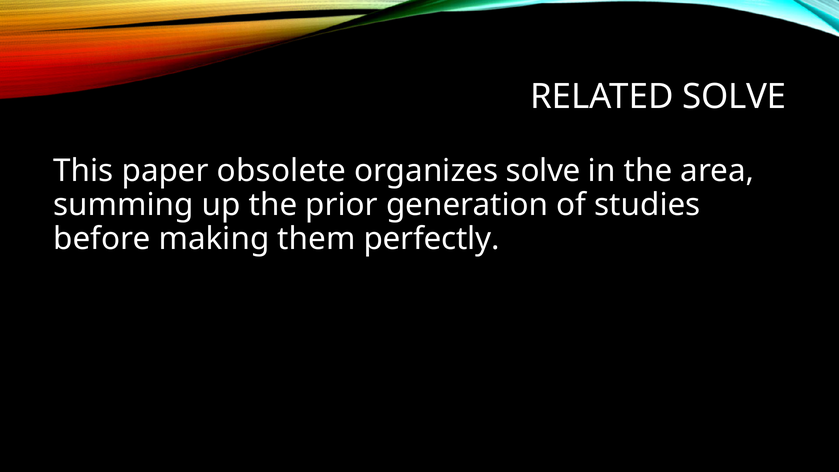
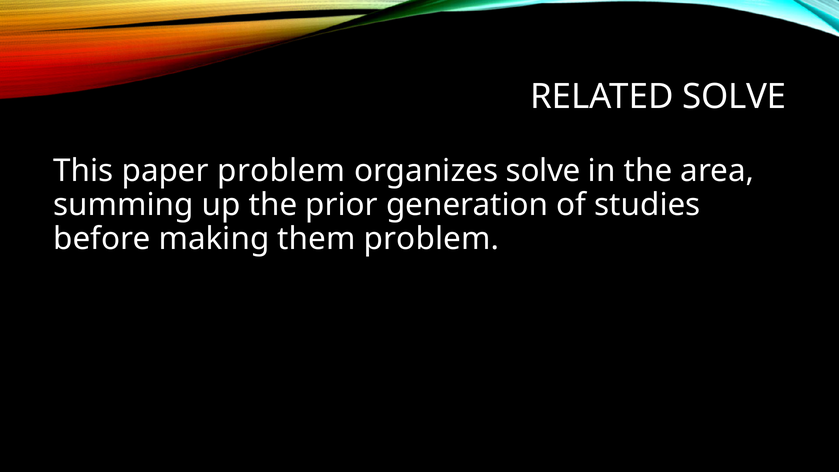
paper obsolete: obsolete -> problem (281, 171)
them perfectly: perfectly -> problem (431, 239)
